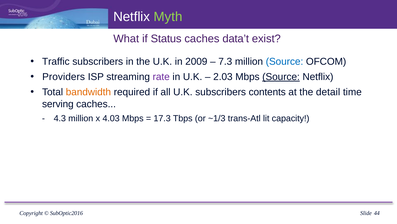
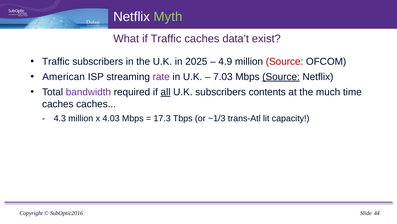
if Status: Status -> Traffic (166, 39)
2009: 2009 -> 2025 (196, 61)
7.3: 7.3 -> 4.9 (225, 61)
Source colour: blue -> red (285, 61)
Providers: Providers -> American (64, 77)
2.03: 2.03 -> 7.03 (223, 77)
bandwidth colour: orange -> purple (88, 92)
all underline: none -> present (166, 92)
detail: detail -> much (328, 92)
serving: serving -> caches (58, 104)
